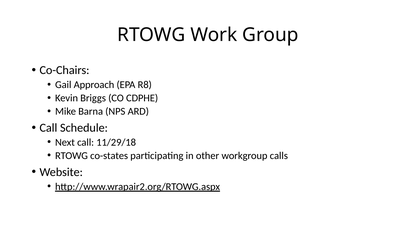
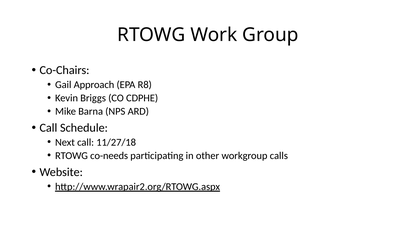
11/29/18: 11/29/18 -> 11/27/18 (116, 142)
co-states: co-states -> co-needs (109, 156)
